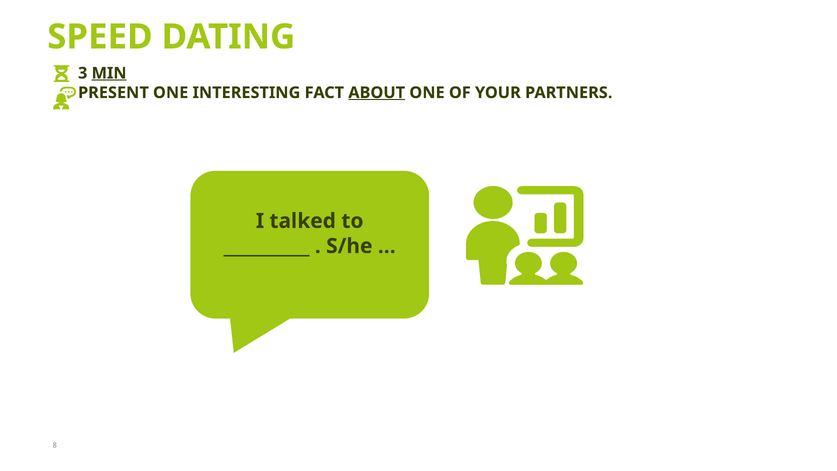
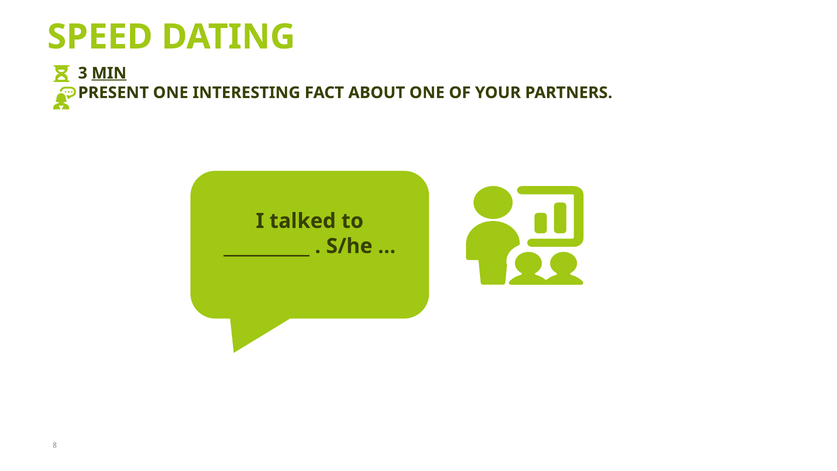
ABOUT underline: present -> none (377, 93)
